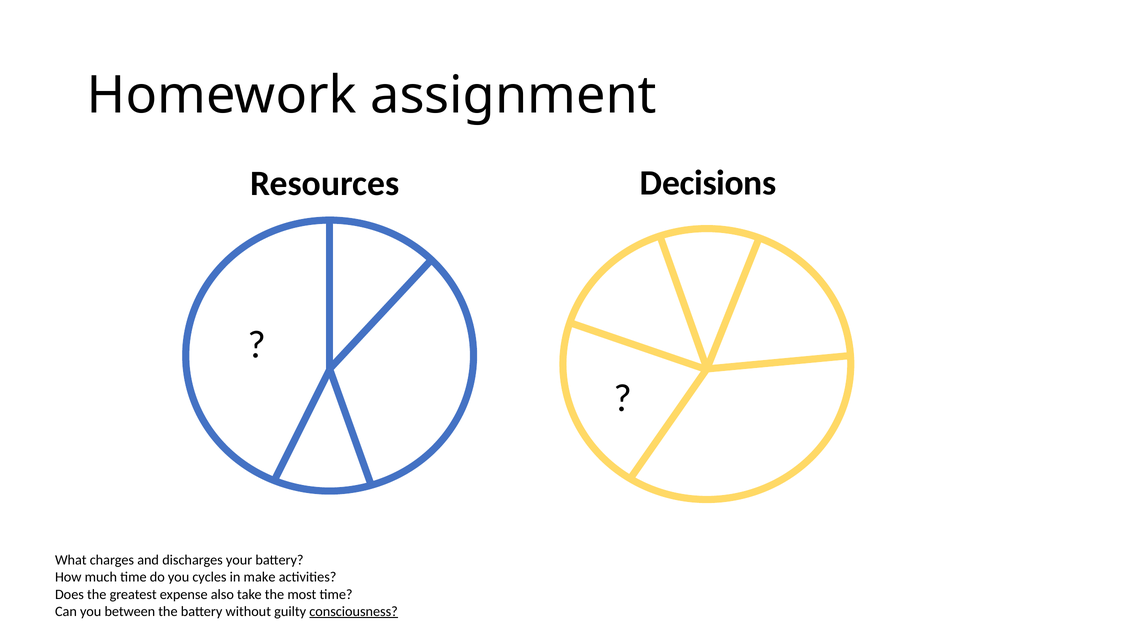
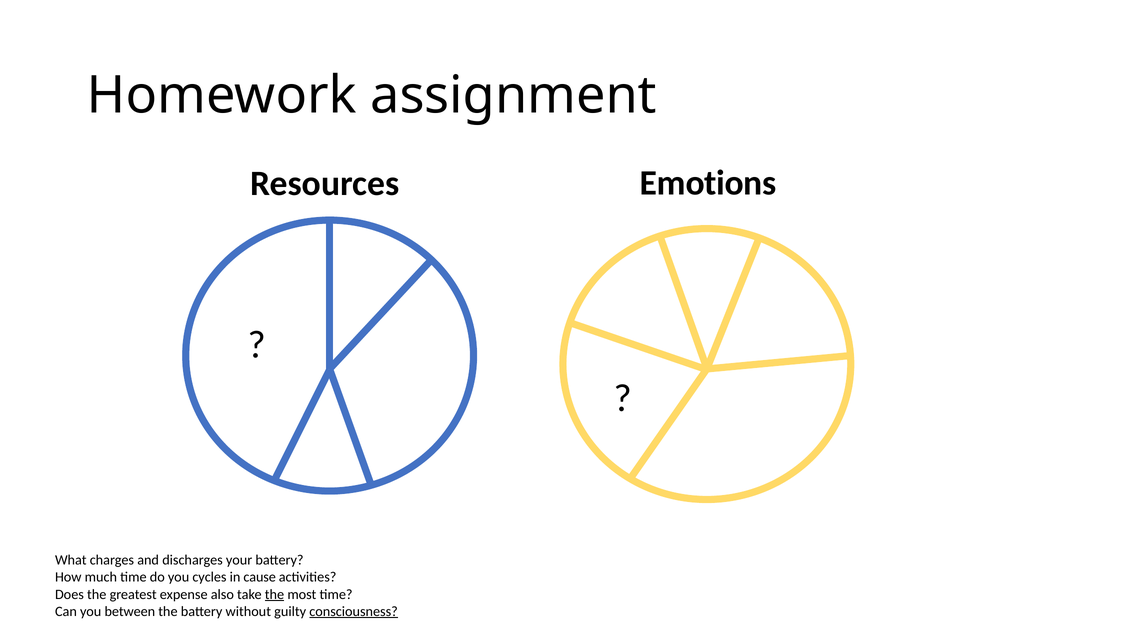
Decisions: Decisions -> Emotions (708, 183)
make: make -> cause (260, 578)
the underline: none -> present (274, 595)
